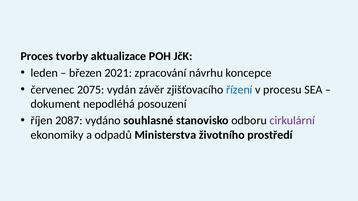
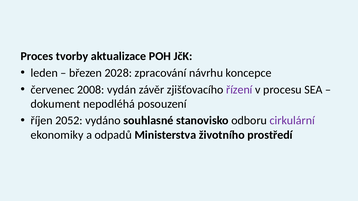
2021: 2021 -> 2028 (118, 73)
2075: 2075 -> 2008 (91, 90)
řízení colour: blue -> purple (239, 90)
2087: 2087 -> 2052 (69, 121)
